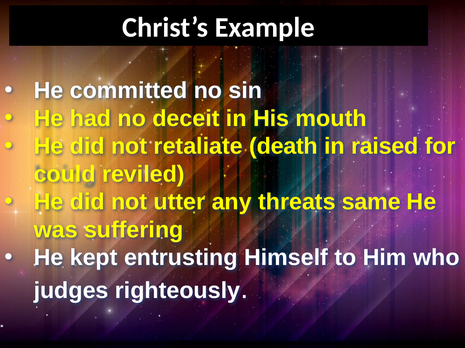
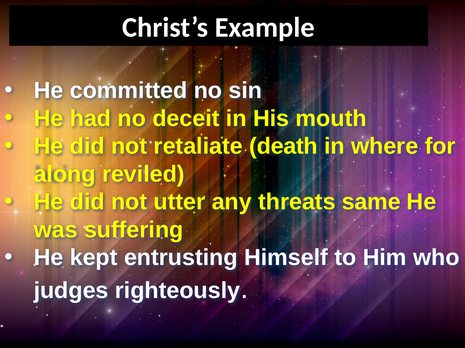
raised: raised -> where (385, 147)
could: could -> along (65, 175)
